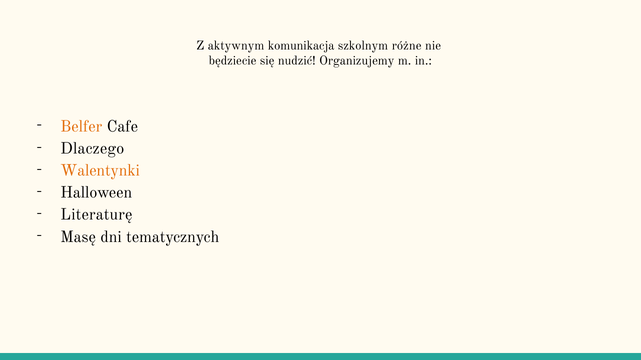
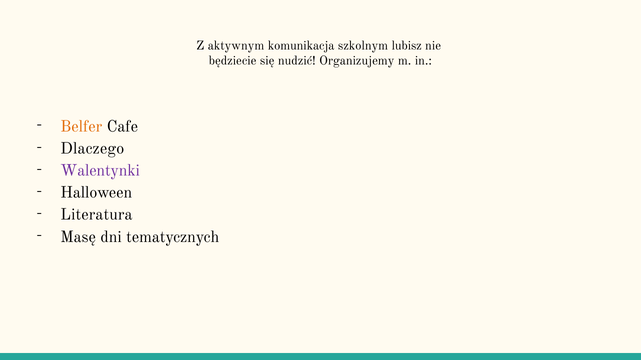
różne: różne -> lubisz (407, 46)
Walentynki colour: orange -> purple (100, 171)
Literaturę: Literaturę -> Literatura (96, 215)
